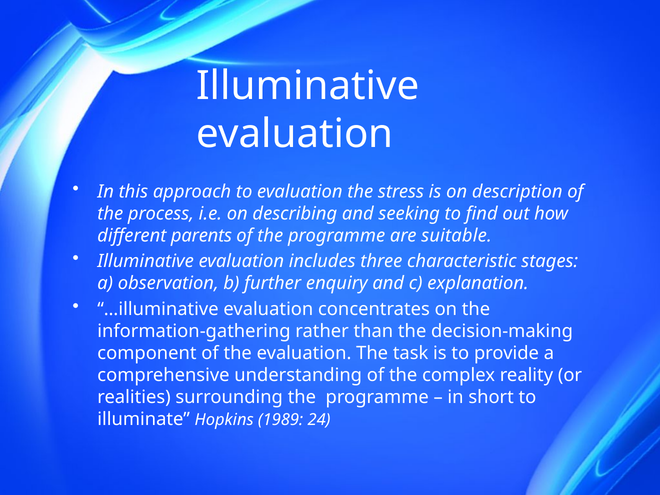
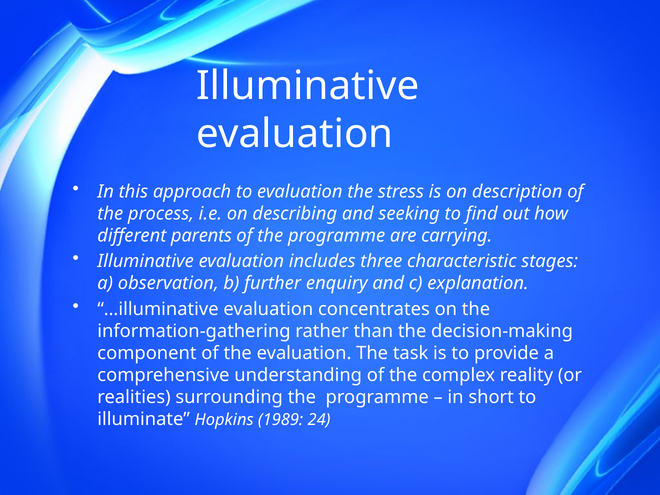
suitable: suitable -> carrying (457, 236)
